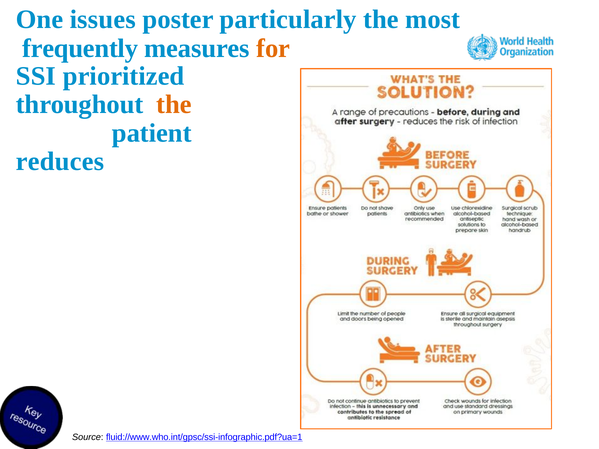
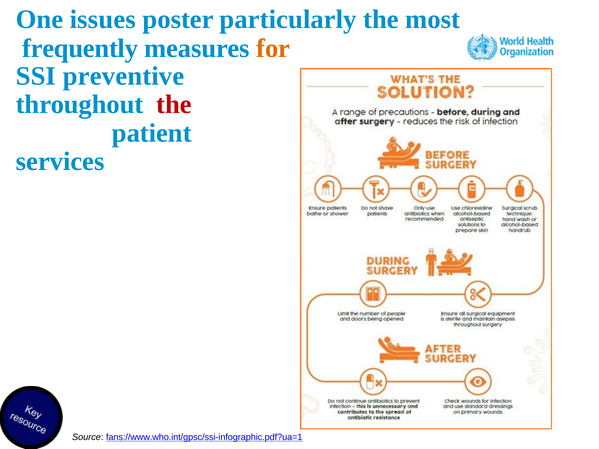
prioritized: prioritized -> preventive (124, 76)
the colour: orange -> red (174, 105)
reduces: reduces -> services (60, 161)
fluid://www.who.int/gpsc/ssi-infographic.pdf?ua=1: fluid://www.who.int/gpsc/ssi-infographic.pdf?ua=1 -> fans://www.who.int/gpsc/ssi-infographic.pdf?ua=1 (204, 437)
